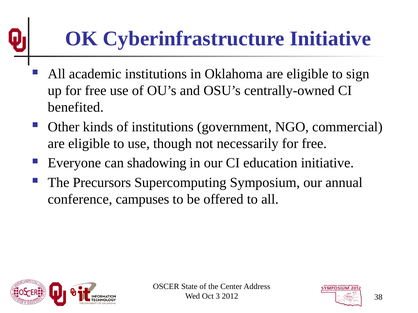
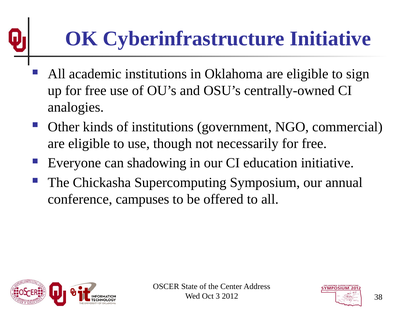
benefited: benefited -> analogies (76, 108)
Precursors: Precursors -> Chickasha (102, 183)
